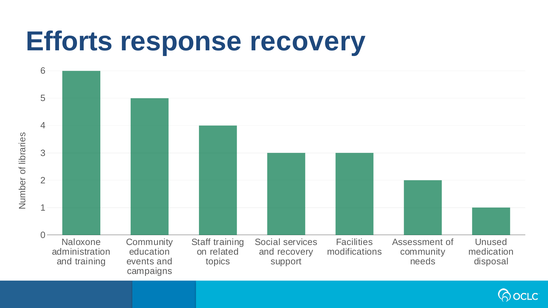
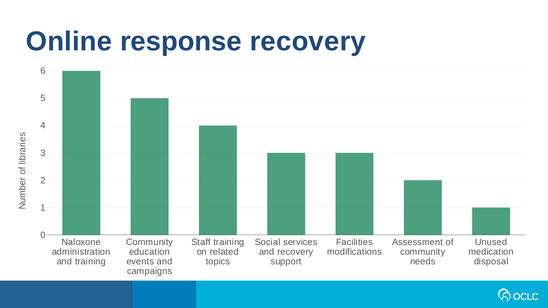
Efforts: Efforts -> Online (69, 42)
